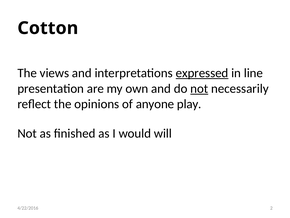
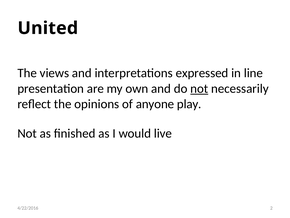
Cotton: Cotton -> United (48, 28)
expressed underline: present -> none (202, 73)
will: will -> live (163, 133)
